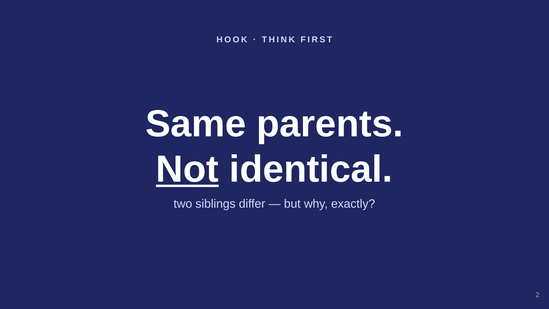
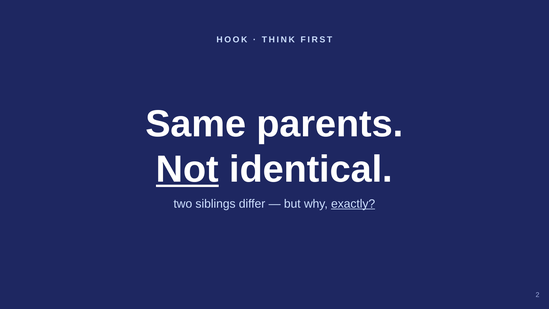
exactly underline: none -> present (353, 204)
